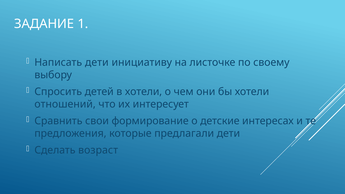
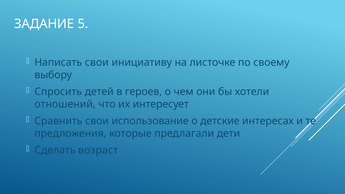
1: 1 -> 5 (83, 24)
Написать дети: дети -> свои (97, 62)
в хотели: хотели -> героев (144, 92)
формирование: формирование -> использование (150, 121)
